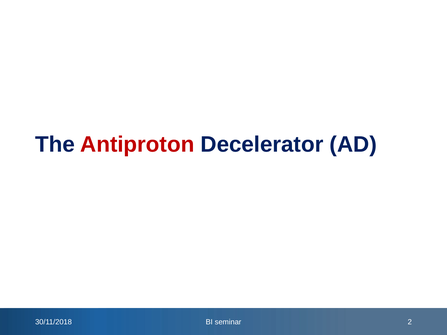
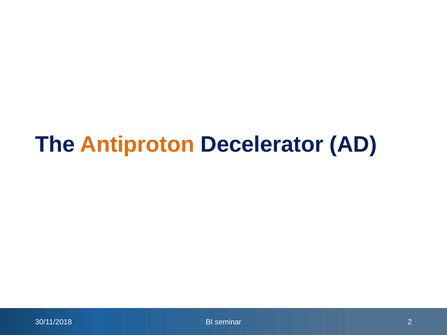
Antiproton colour: red -> orange (137, 145)
